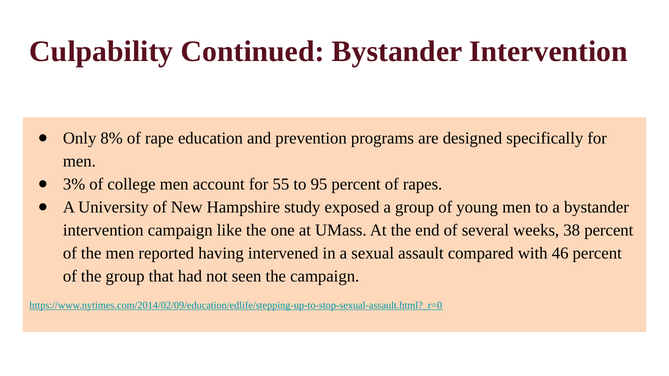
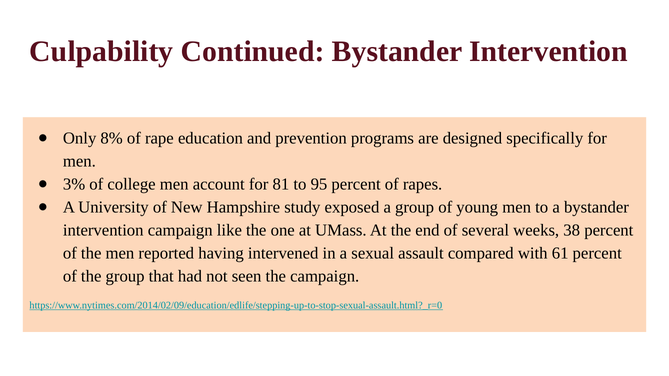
55: 55 -> 81 (281, 184)
46: 46 -> 61 (560, 254)
